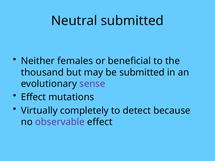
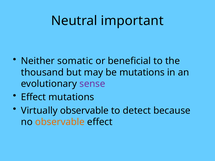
Neutral submitted: submitted -> important (132, 21)
females: females -> somatic (75, 61)
be submitted: submitted -> mutations (142, 72)
Virtually completely: completely -> observable (84, 111)
observable colour: purple -> orange (60, 122)
